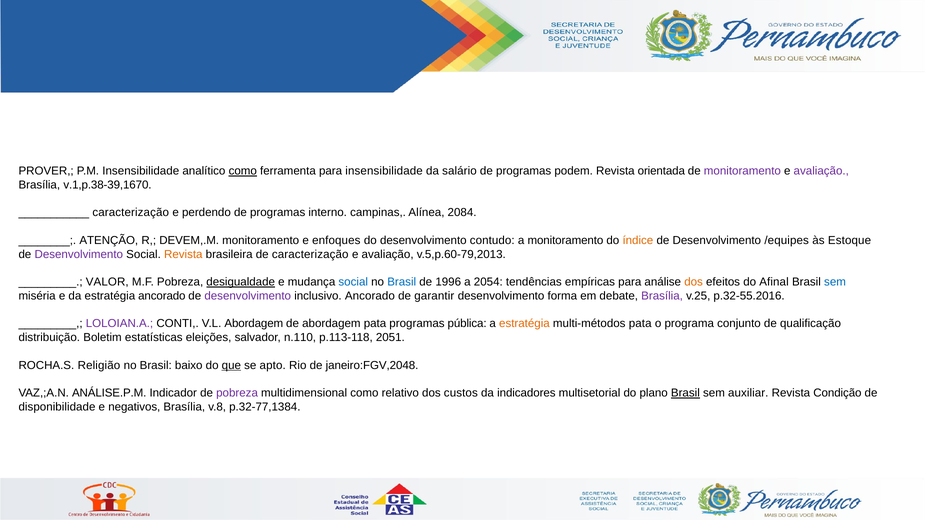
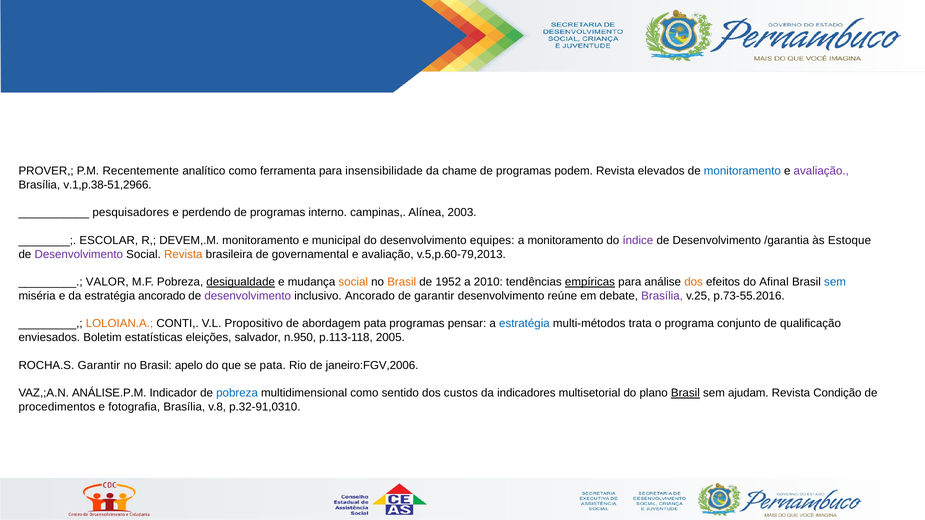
P.M Insensibilidade: Insensibilidade -> Recentemente (141, 171)
como underline: present -> none (243, 171)
salário: salário -> chame (459, 171)
orientada: orientada -> elevados (661, 171)
monitoramento colour: purple -> blue (742, 171)
v.1,p.38-39,1670: v.1,p.38-39,1670 -> v.1,p.38-51,2966 (107, 185)
caracterização: caracterização -> pesquisadores (131, 213)
2084: 2084 -> 2003 (462, 213)
ATENÇÃO: ATENÇÃO -> ESCOLAR (109, 241)
enfoques: enfoques -> municipal (336, 241)
contudo: contudo -> equipes (492, 241)
índice colour: orange -> purple (638, 241)
/equipes: /equipes -> /garantia (787, 241)
de caracterização: caracterização -> governamental (310, 254)
social colour: blue -> orange (353, 282)
Brasil colour: blue -> orange (402, 282)
1996: 1996 -> 1952 (448, 282)
2054: 2054 -> 2010 (488, 282)
empíricas underline: none -> present (590, 282)
forma: forma -> reúne (562, 296)
p.32-55.2016: p.32-55.2016 -> p.73-55.2016 (749, 296)
LOLOIAN.A colour: purple -> orange (119, 324)
V.L Abordagem: Abordagem -> Propositivo (254, 324)
pública: pública -> pensar (467, 324)
estratégia colour: orange -> blue (524, 324)
multi-métodos pata: pata -> trata (640, 324)
distribuição: distribuição -> enviesados (49, 338)
n.110: n.110 -> n.950 (300, 338)
2051: 2051 -> 2005 (390, 338)
ROCHA.S Religião: Religião -> Garantir (99, 365)
baixo: baixo -> apelo (189, 365)
que underline: present -> none (231, 365)
se apto: apto -> pata (273, 365)
janeiro:FGV,2048: janeiro:FGV,2048 -> janeiro:FGV,2006 (372, 365)
pobreza colour: purple -> blue (237, 393)
relativo: relativo -> sentido (400, 393)
auxiliar: auxiliar -> ajudam (748, 393)
disponibilidade: disponibilidade -> procedimentos (57, 407)
negativos: negativos -> fotografia (134, 407)
p.32-77,1384: p.32-77,1384 -> p.32-91,0310 (265, 407)
